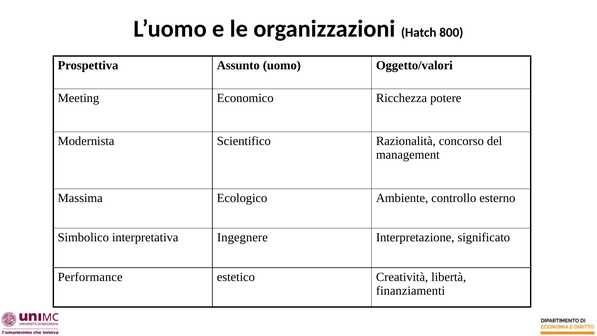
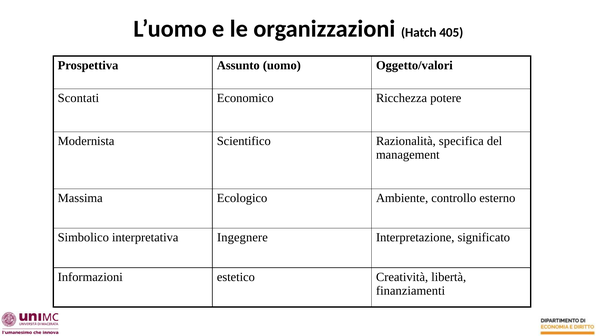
800: 800 -> 405 (451, 32)
Meeting: Meeting -> Scontati (78, 98)
concorso: concorso -> specifica (461, 141)
Performance: Performance -> Informazioni (90, 277)
